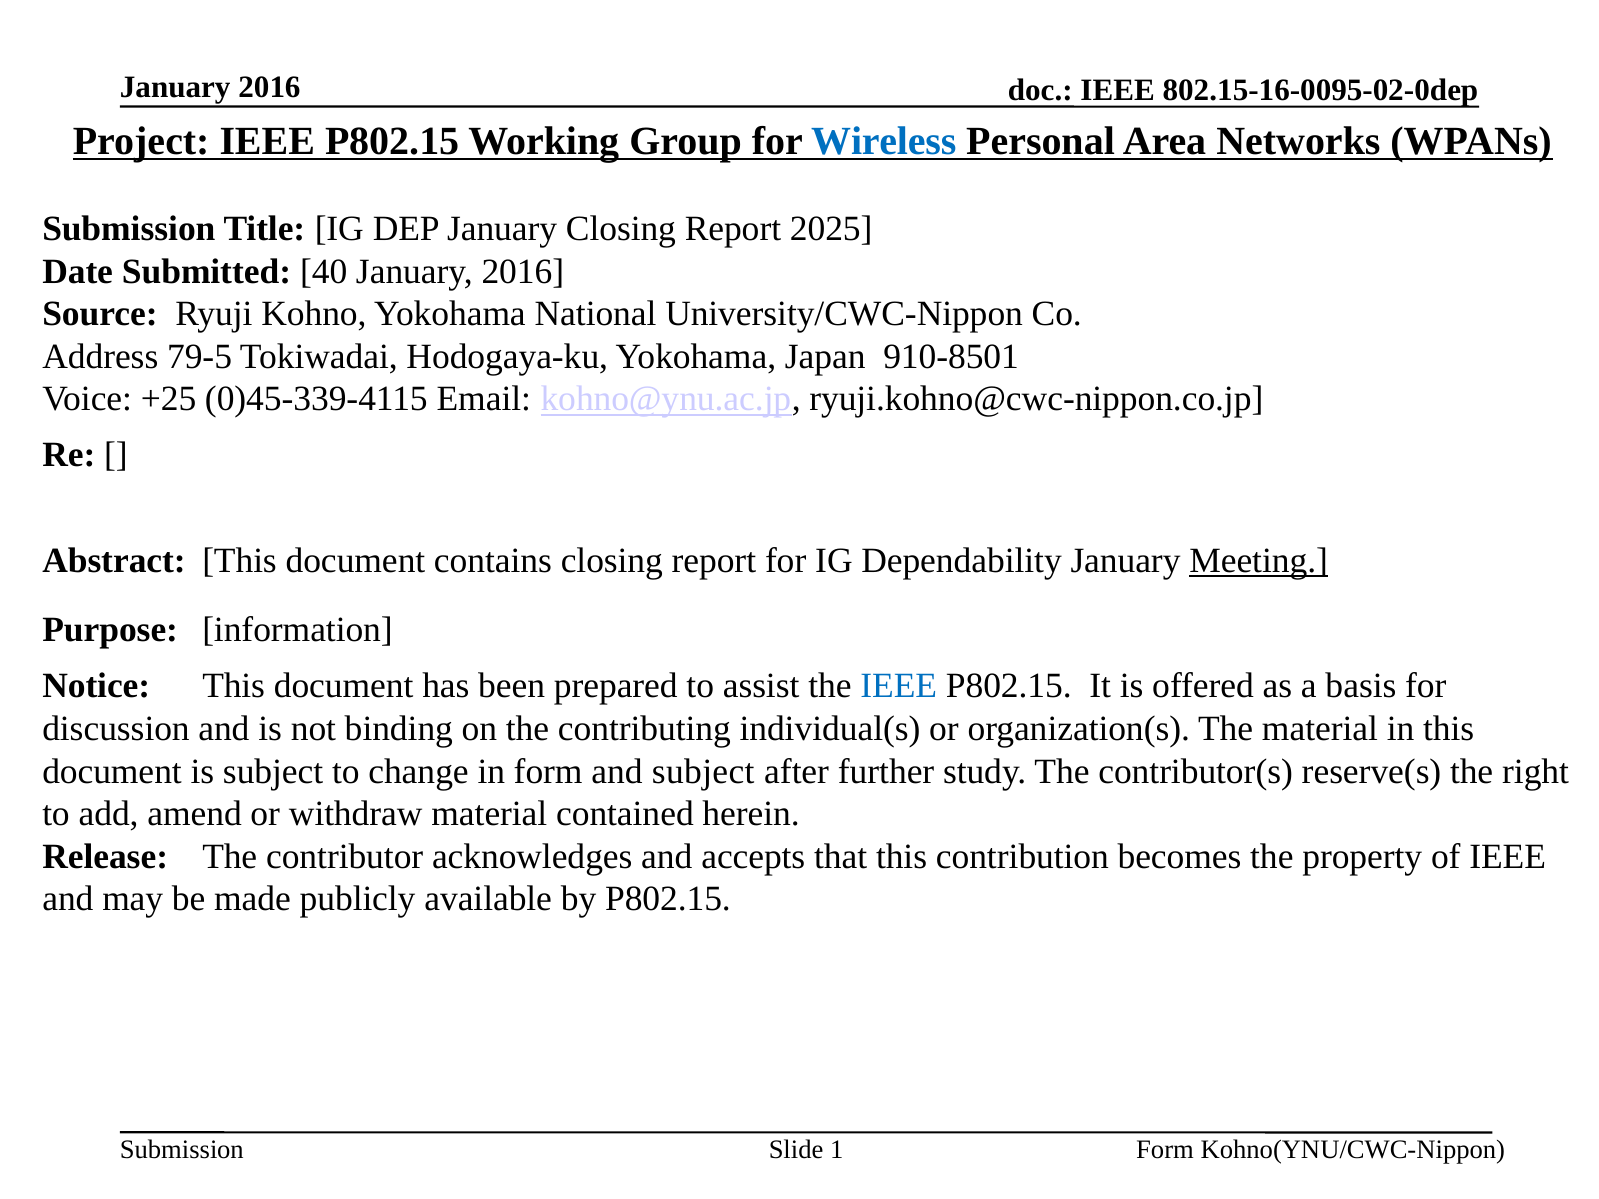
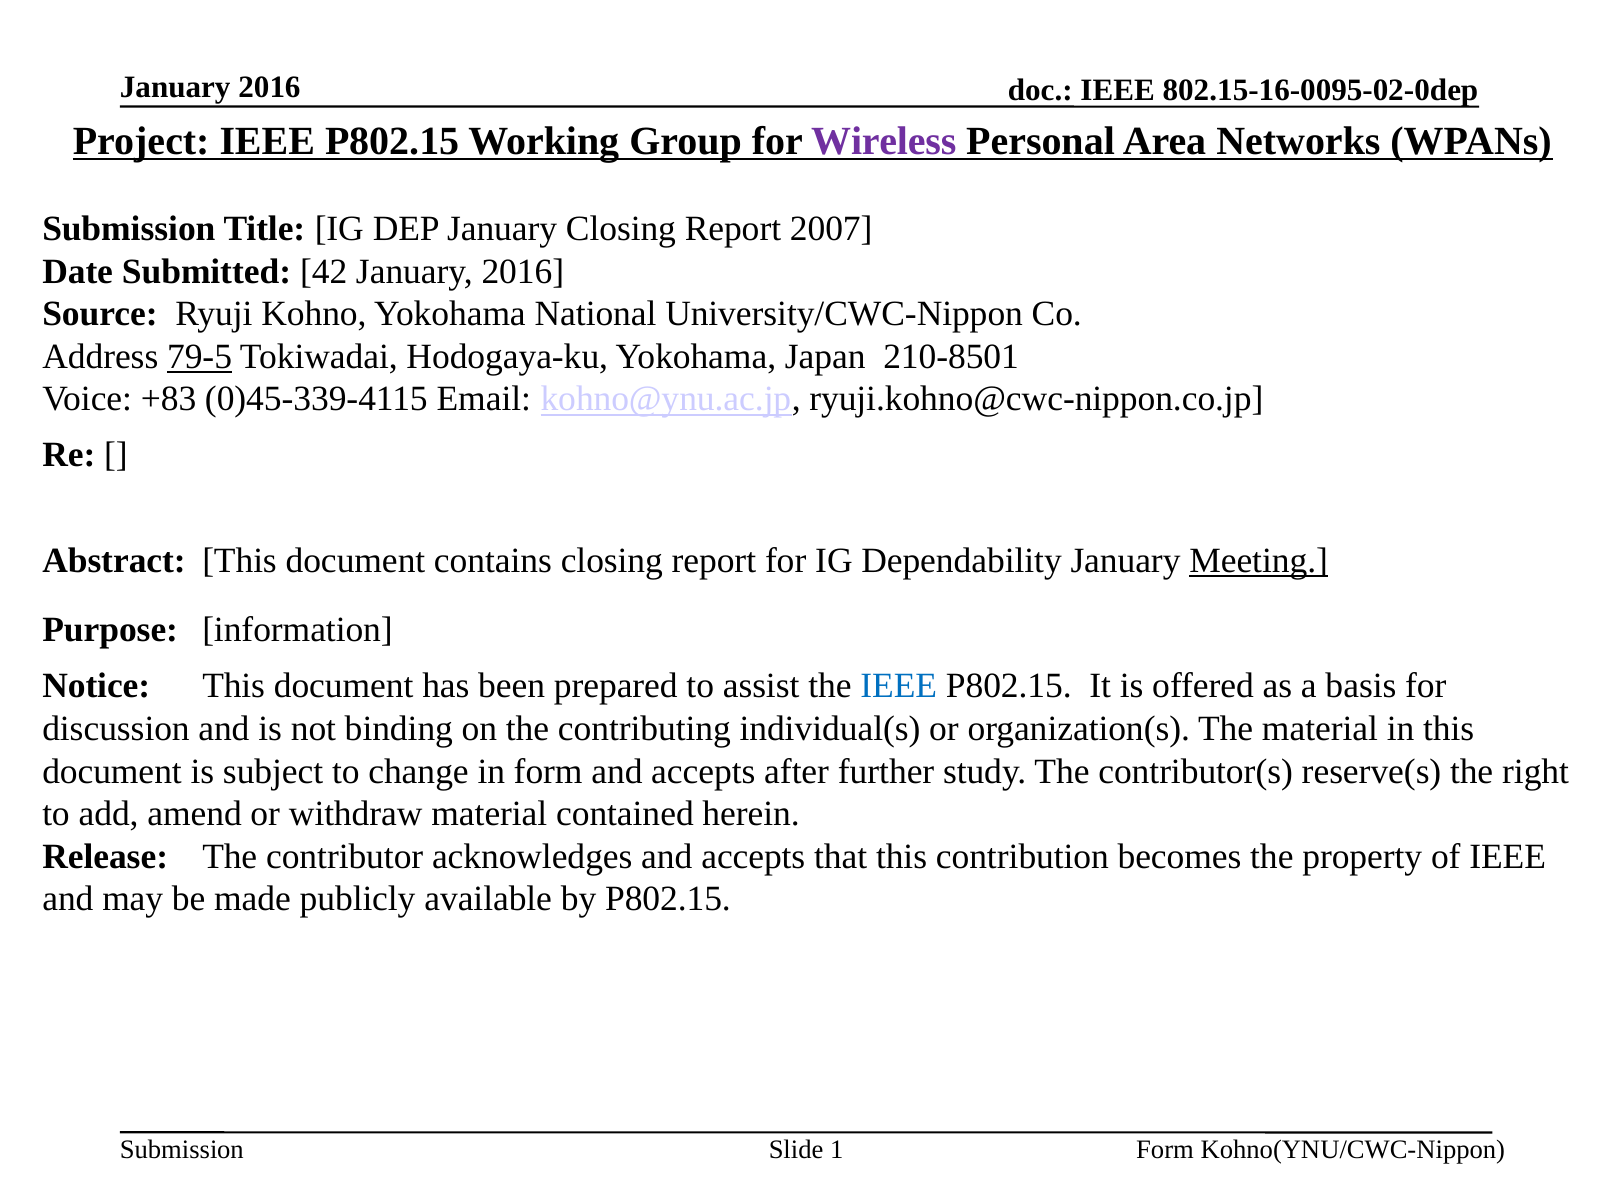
Wireless colour: blue -> purple (884, 141)
2025: 2025 -> 2007 (831, 229)
40: 40 -> 42 (324, 271)
79-5 underline: none -> present (200, 357)
910-8501: 910-8501 -> 210-8501 (951, 357)
+25: +25 -> +83 (169, 399)
form and subject: subject -> accepts (703, 771)
